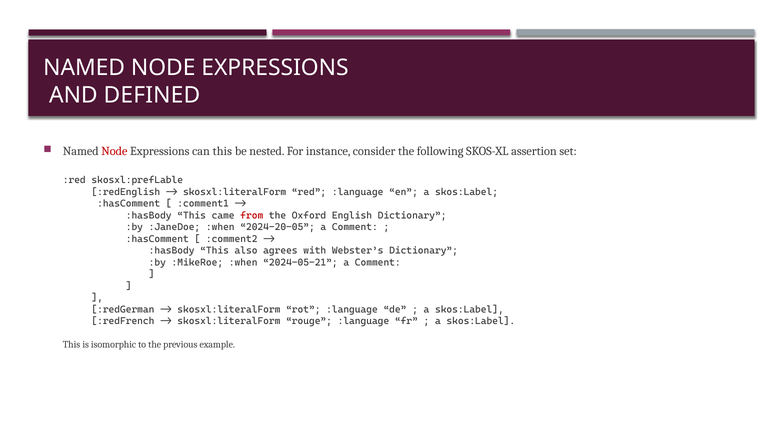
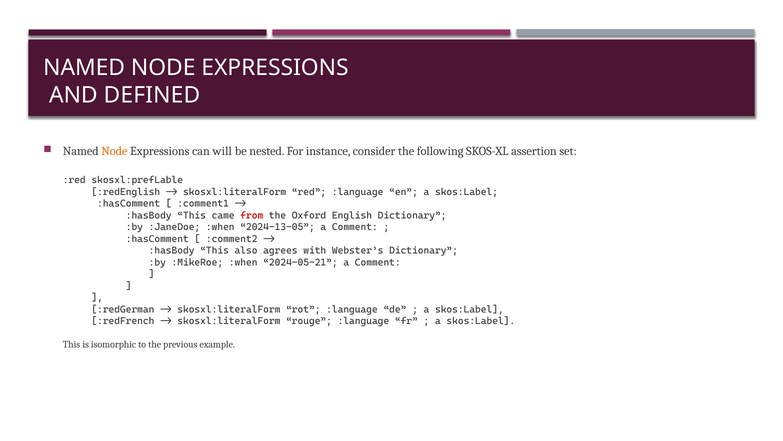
Node colour: red -> orange (114, 151)
can this: this -> will (222, 151)
2024-20-05: 2024-20-05 -> 2024-13-05 (278, 227)
